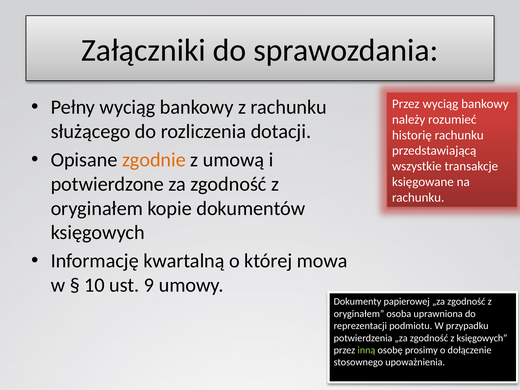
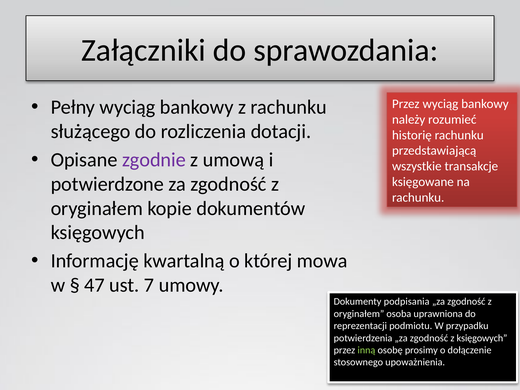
zgodnie colour: orange -> purple (154, 160)
10: 10 -> 47 (94, 285)
9: 9 -> 7 (149, 285)
papierowej: papierowej -> podpisania (407, 302)
